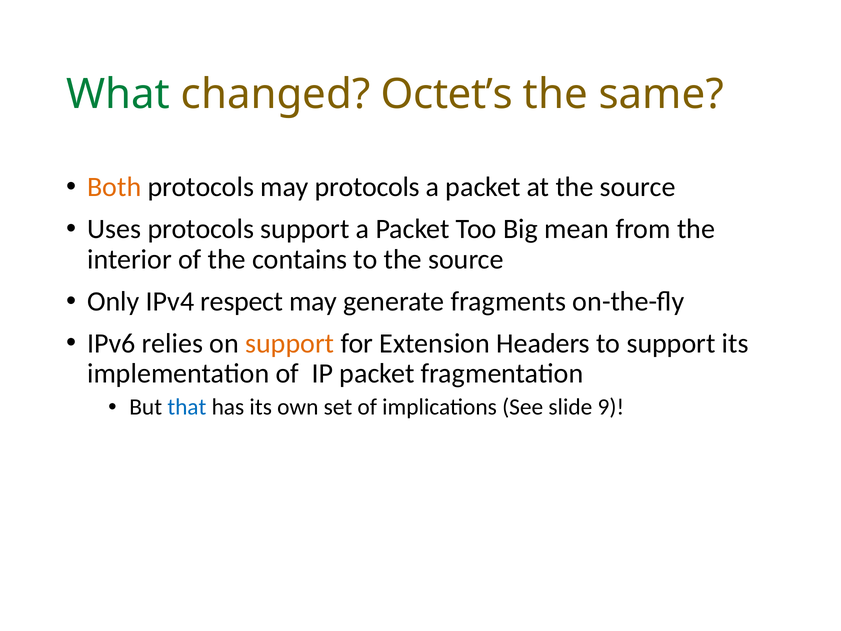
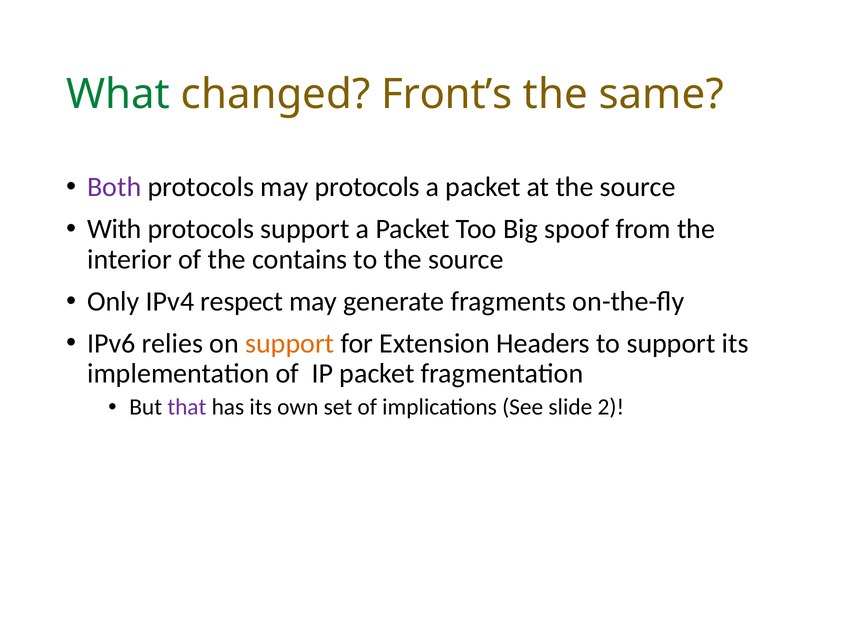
Octet’s: Octet’s -> Front’s (447, 94)
Both colour: orange -> purple (114, 187)
Uses: Uses -> With (114, 229)
mean: mean -> spoof (577, 229)
that colour: blue -> purple (187, 407)
9: 9 -> 2 (611, 407)
